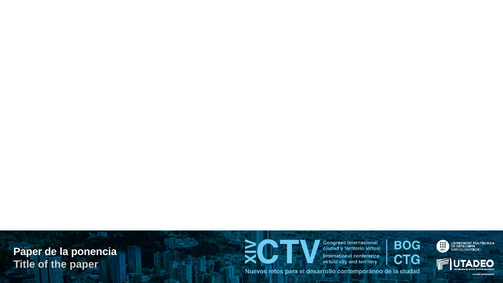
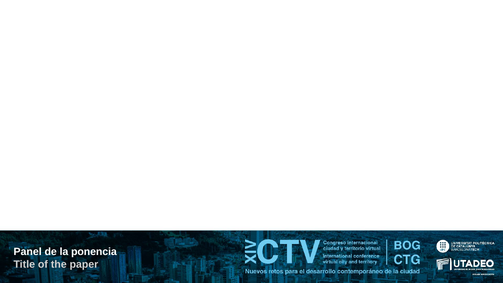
Paper: Paper -> Panel (28, 252)
